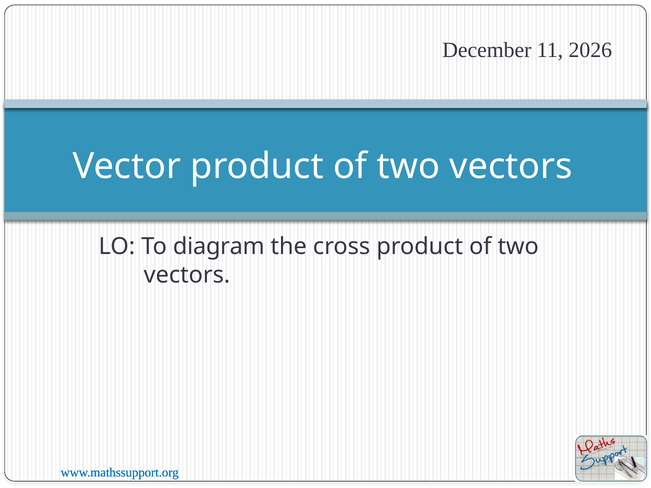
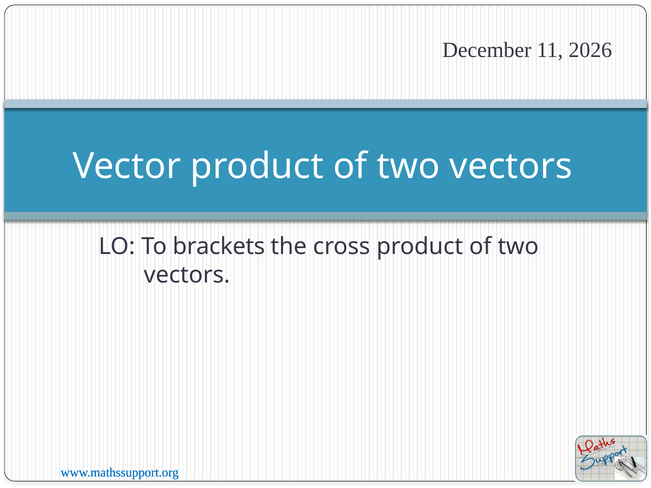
diagram: diagram -> brackets (219, 247)
